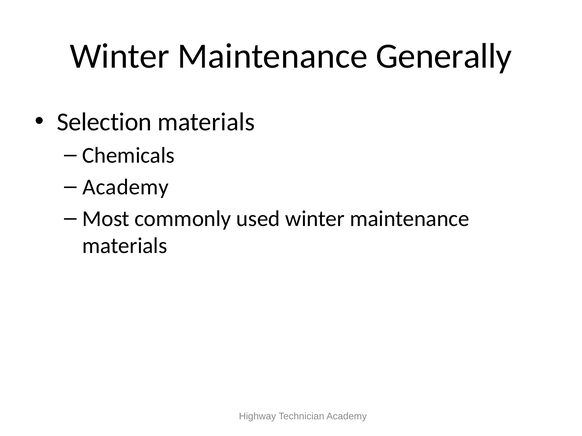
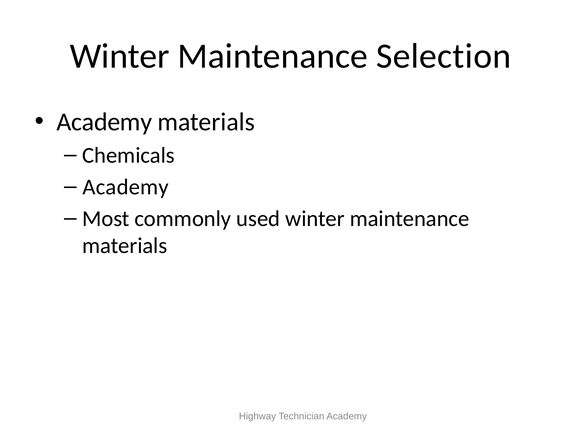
Generally: Generally -> Selection (444, 56)
Selection: Selection -> Academy (104, 122)
